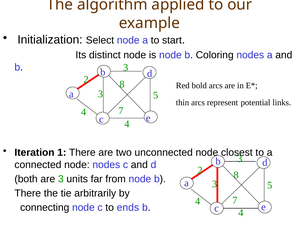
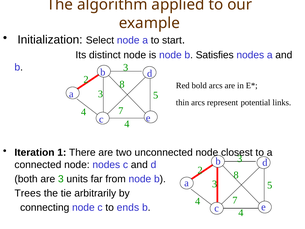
Coloring: Coloring -> Satisfies (215, 55)
There: There -> Trees (28, 193)
